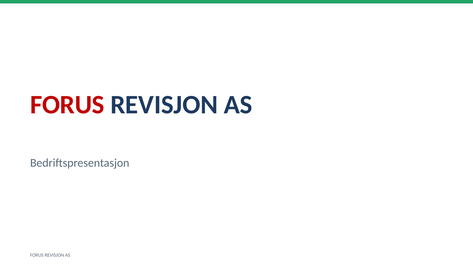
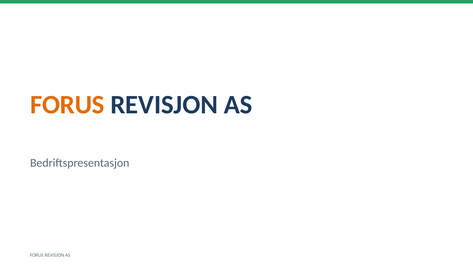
FORUS colour: red -> orange (67, 105)
